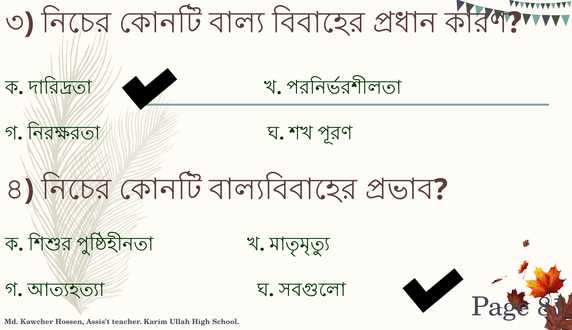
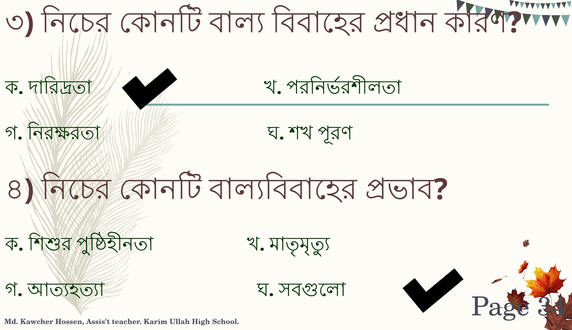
81: 81 -> 34 (552, 307)
